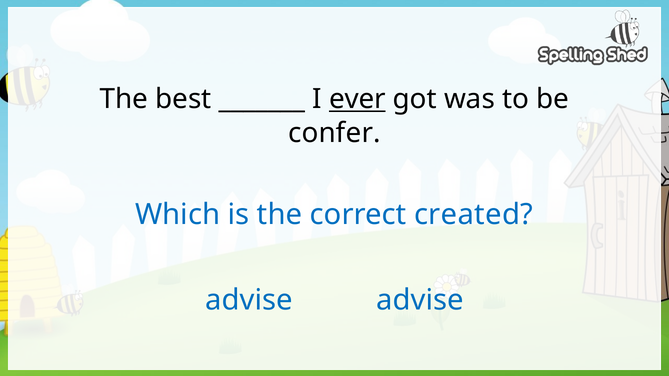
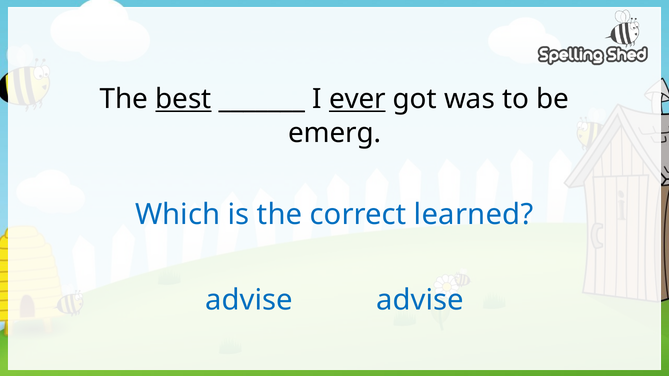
best underline: none -> present (183, 99)
confer: confer -> emerg (335, 133)
created: created -> learned (474, 215)
